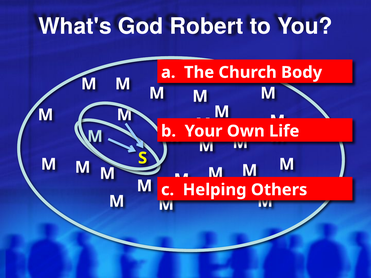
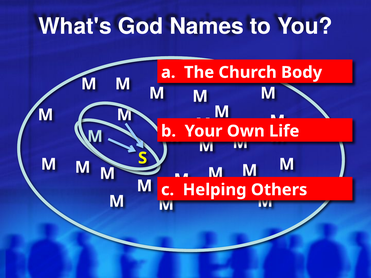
Robert: Robert -> Names (207, 26)
